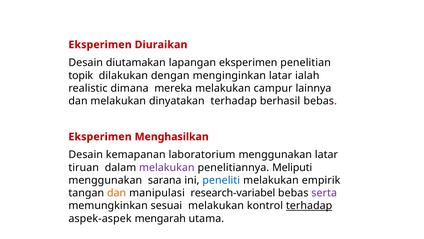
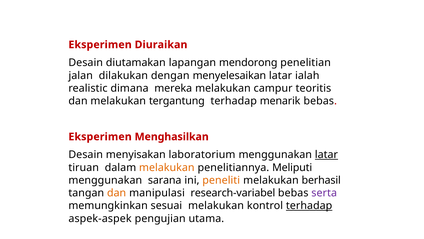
lapangan eksperimen: eksperimen -> mendorong (248, 63)
topik: topik -> jalan (81, 75)
menginginkan: menginginkan -> menyelesaikan (229, 75)
lainnya: lainnya -> teoritis (313, 88)
dinyatakan: dinyatakan -> tergantung (177, 101)
berhasil: berhasil -> menarik (280, 101)
kemapanan: kemapanan -> menyisakan (136, 155)
latar underline: none -> present (326, 155)
melakukan colour: purple -> orange (167, 167)
peneliti colour: blue -> orange (221, 180)
empirik: empirik -> berhasil (321, 180)
mengarah: mengarah -> pengujian (160, 218)
